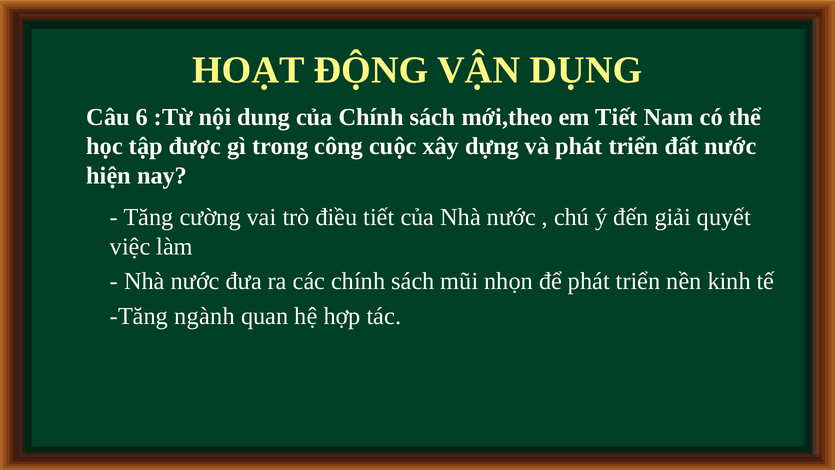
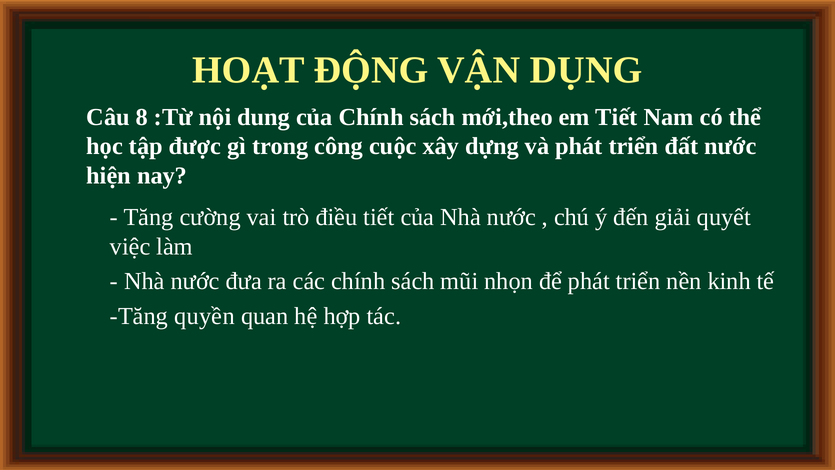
6: 6 -> 8 (142, 117)
ngành: ngành -> quyền (204, 316)
